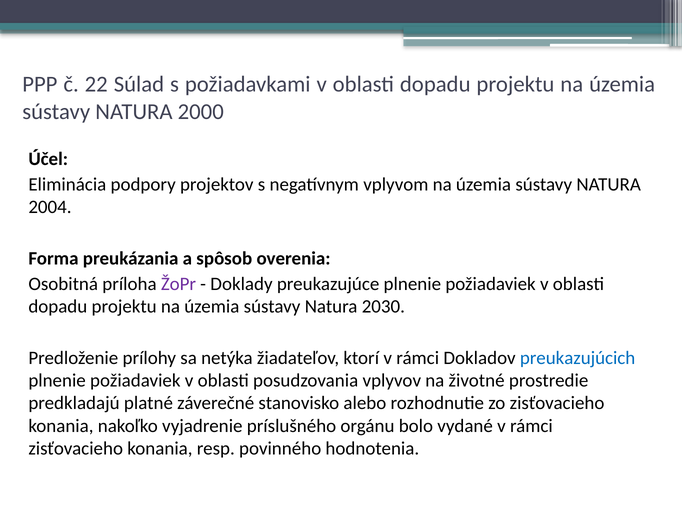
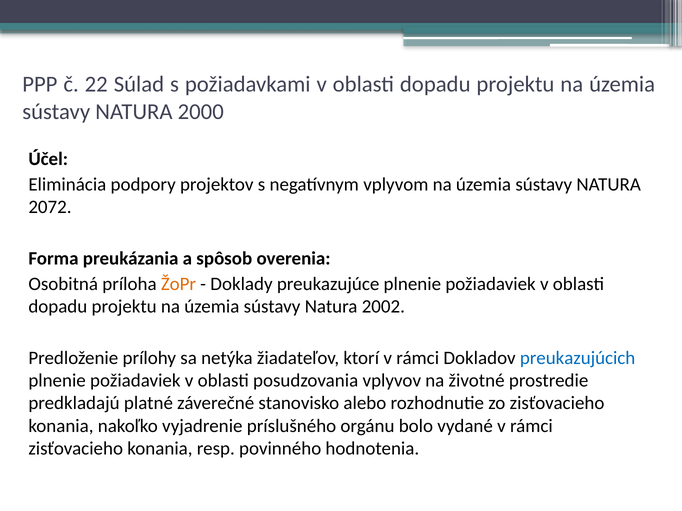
2004: 2004 -> 2072 (50, 207)
ŽoPr colour: purple -> orange (178, 284)
2030: 2030 -> 2002 (383, 307)
